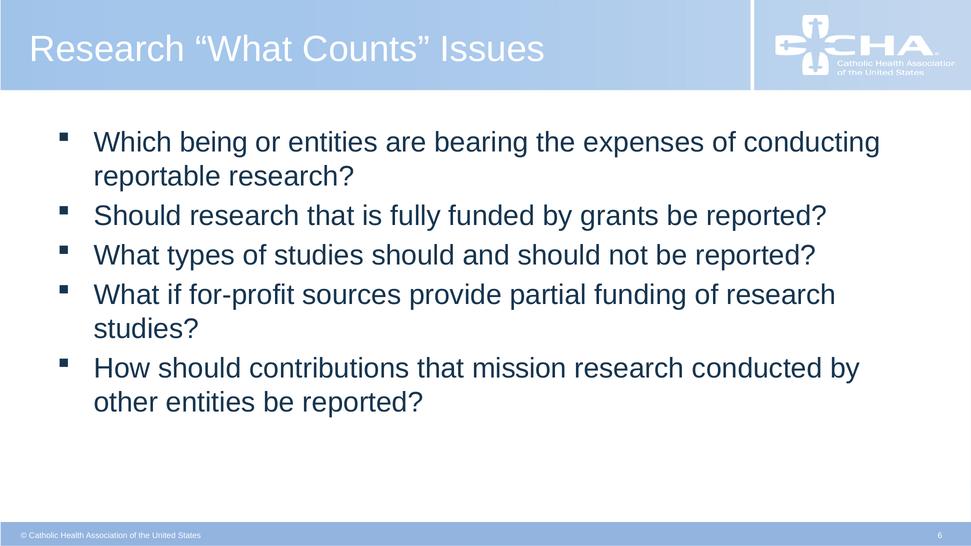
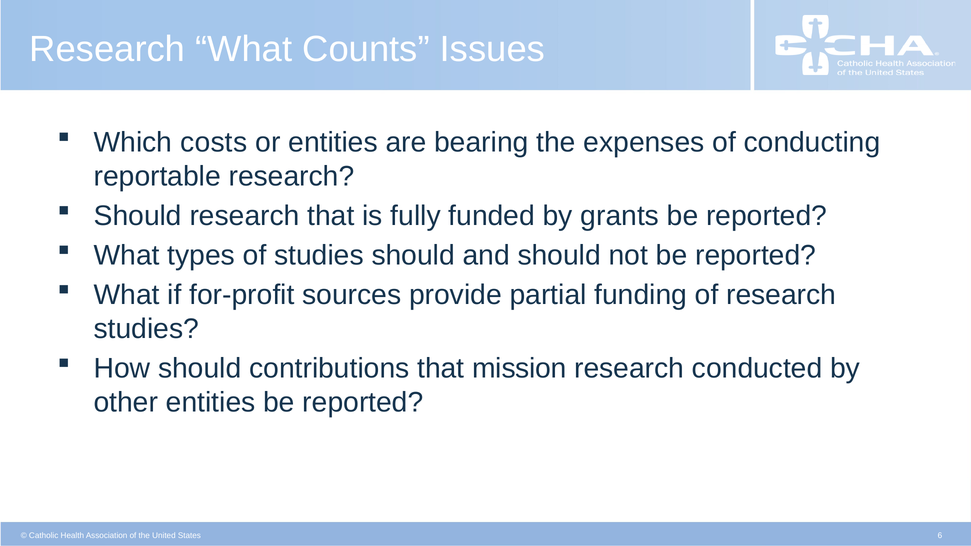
being: being -> costs (214, 142)
